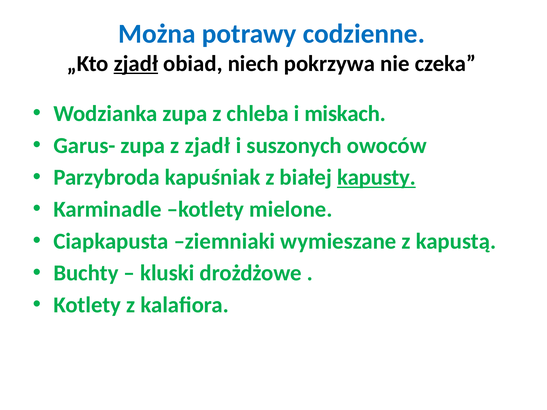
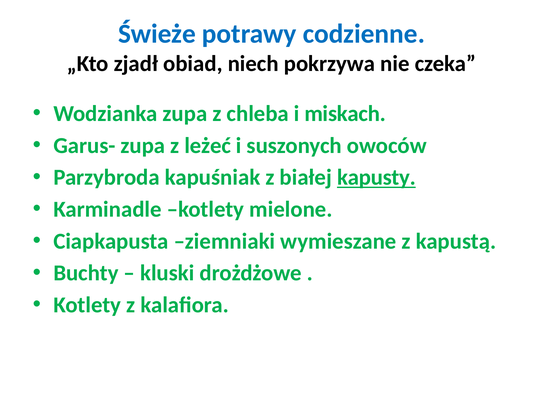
Można: Można -> Świeże (157, 34)
zjadł underline: present -> none (136, 64)
z zjadł: zjadł -> leżeć (208, 146)
